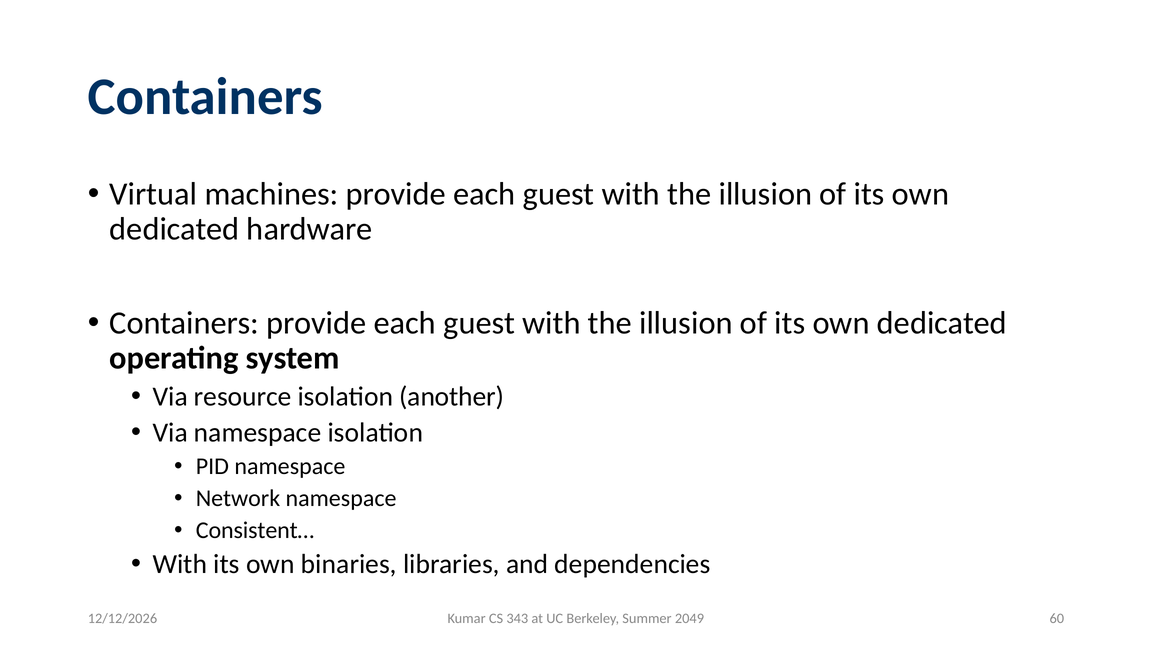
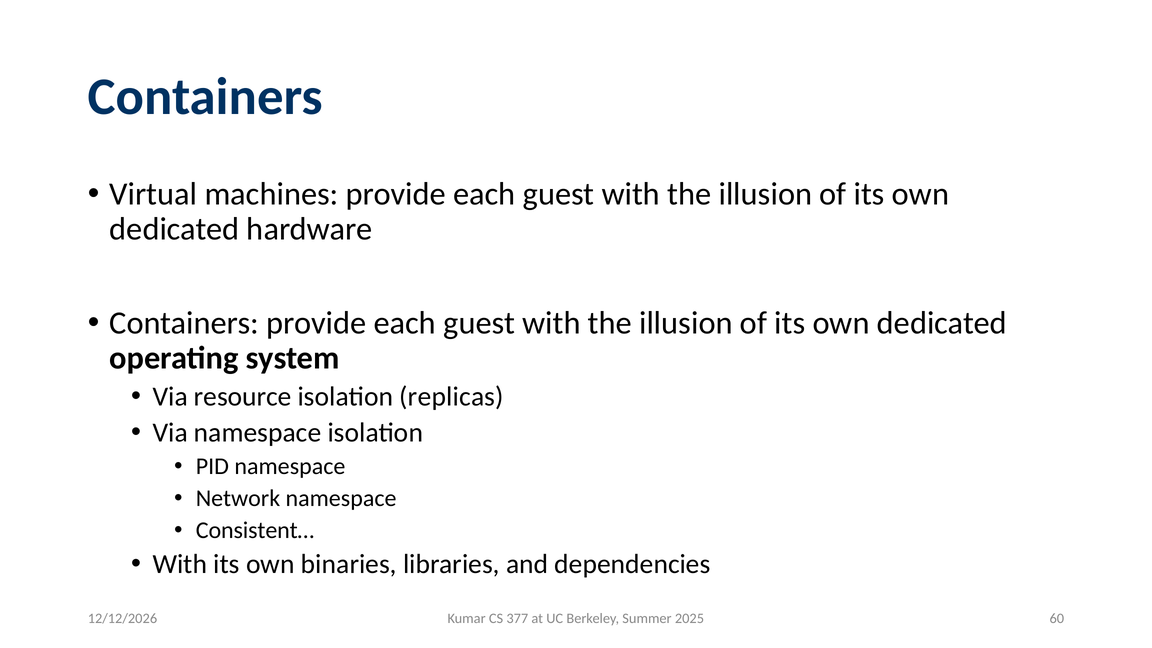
another: another -> replicas (452, 397)
343: 343 -> 377 (517, 619)
2049: 2049 -> 2025 (689, 619)
